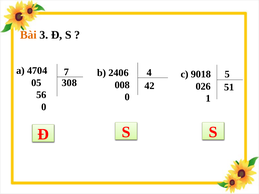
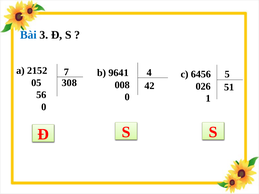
Bài colour: orange -> blue (28, 35)
4704: 4704 -> 2152 (37, 71)
2406: 2406 -> 9641 (119, 73)
9018: 9018 -> 6456 (201, 74)
